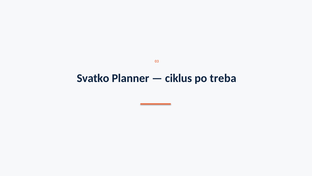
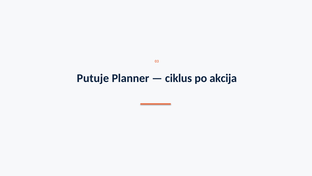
Svatko: Svatko -> Putuje (93, 78)
treba: treba -> akcija (223, 78)
